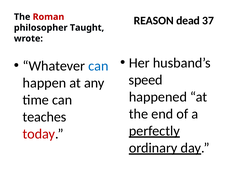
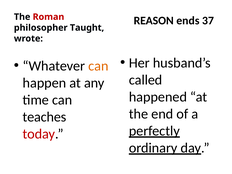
dead: dead -> ends (188, 21)
can colour: blue -> orange (98, 66)
speed: speed -> called (146, 80)
